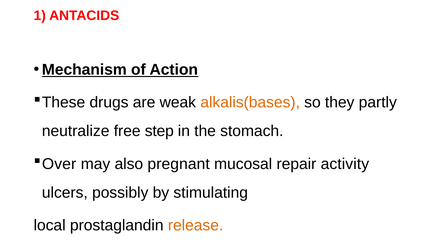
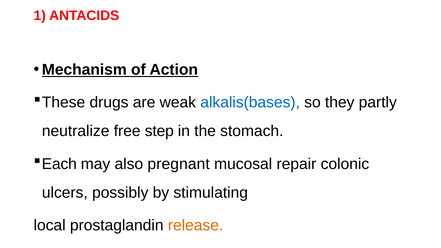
alkalis(bases colour: orange -> blue (250, 102)
Over: Over -> Each (59, 164)
activity: activity -> colonic (345, 164)
